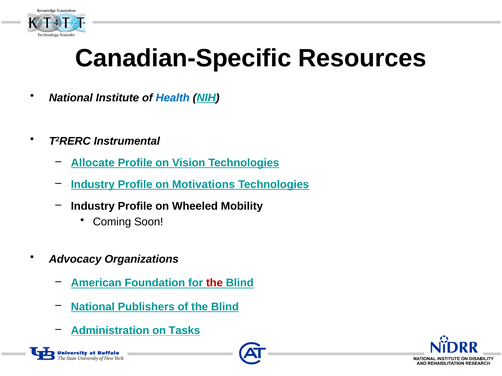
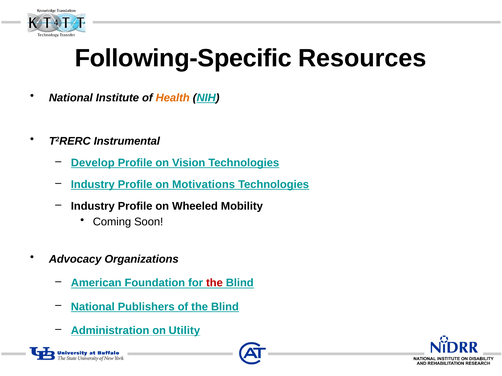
Canadian-Specific: Canadian-Specific -> Following-Specific (183, 58)
Health colour: blue -> orange (173, 98)
Allocate: Allocate -> Develop (93, 163)
Tasks: Tasks -> Utility (184, 331)
